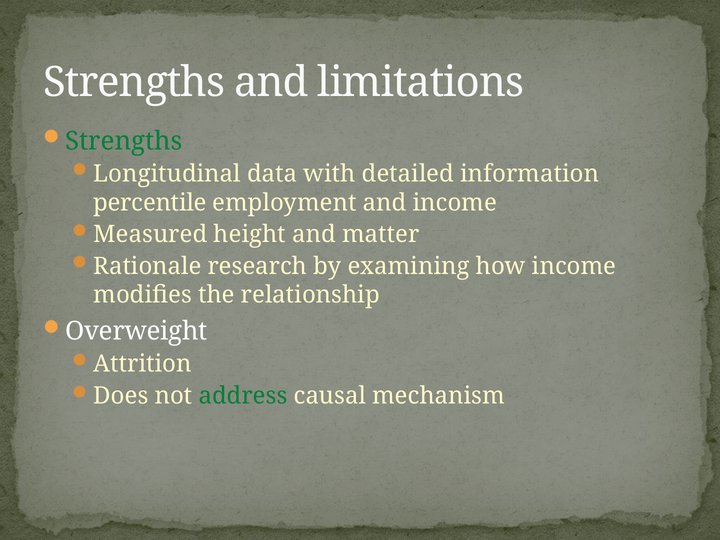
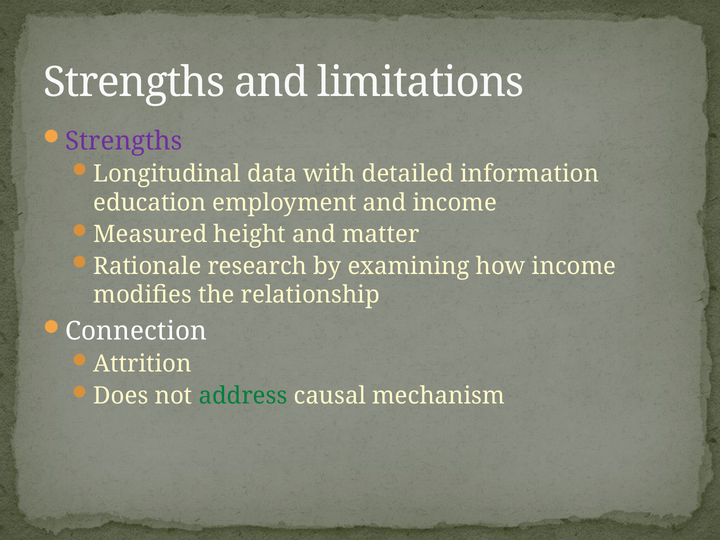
Strengths colour: green -> purple (124, 141)
percentile: percentile -> education (150, 203)
Overweight: Overweight -> Connection (136, 331)
